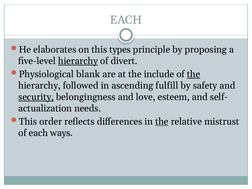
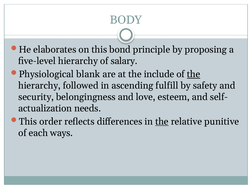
EACH: EACH -> BODY (126, 20)
types: types -> bond (120, 50)
hierarchy underline: present -> none (78, 61)
divert: divert -> salary (124, 61)
security underline: present -> none (36, 97)
mistrust: mistrust -> punitive (222, 122)
